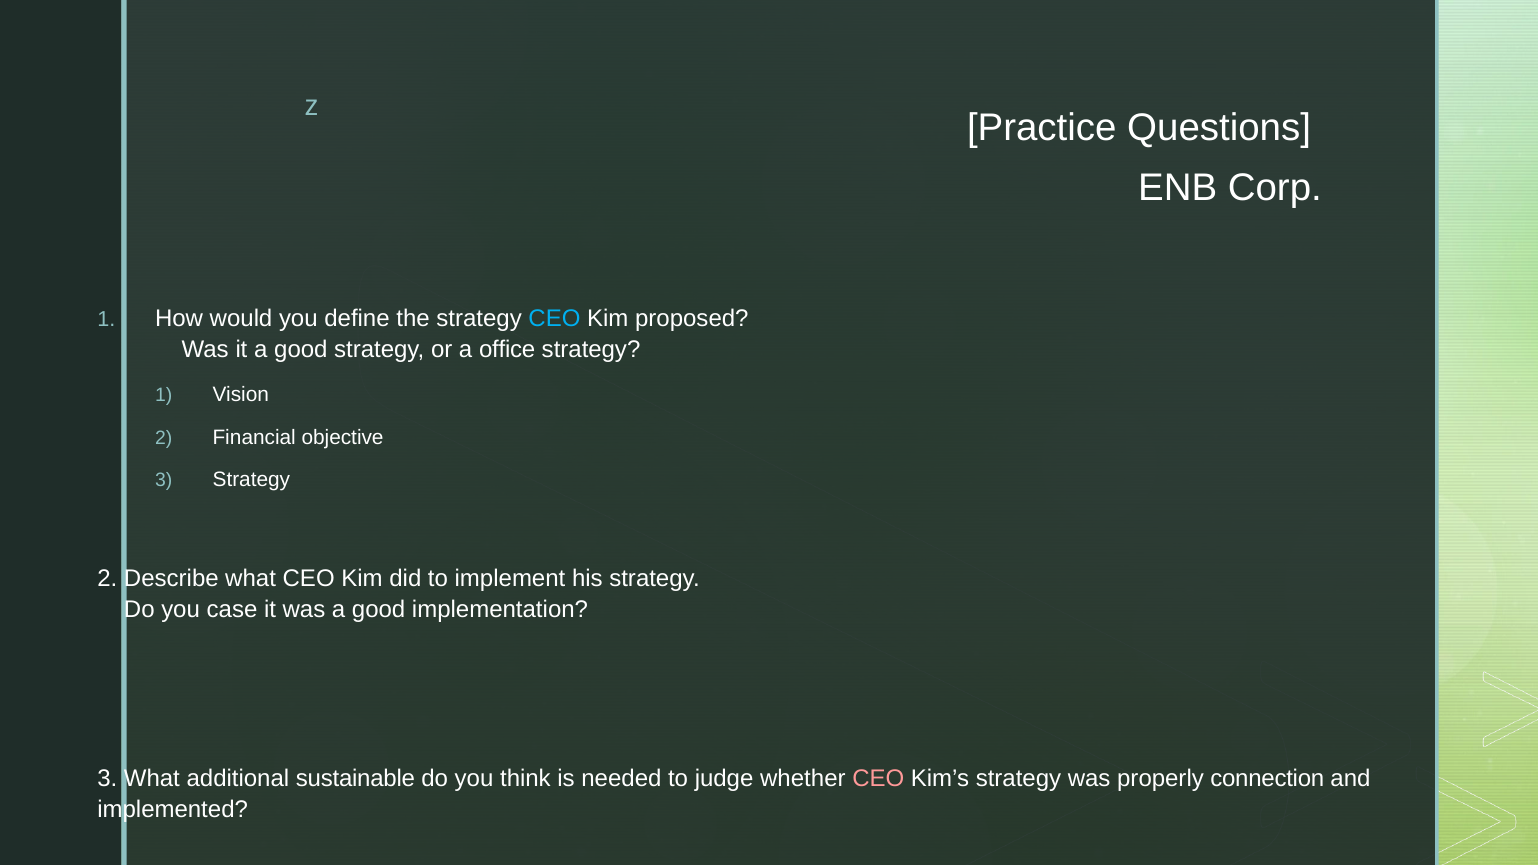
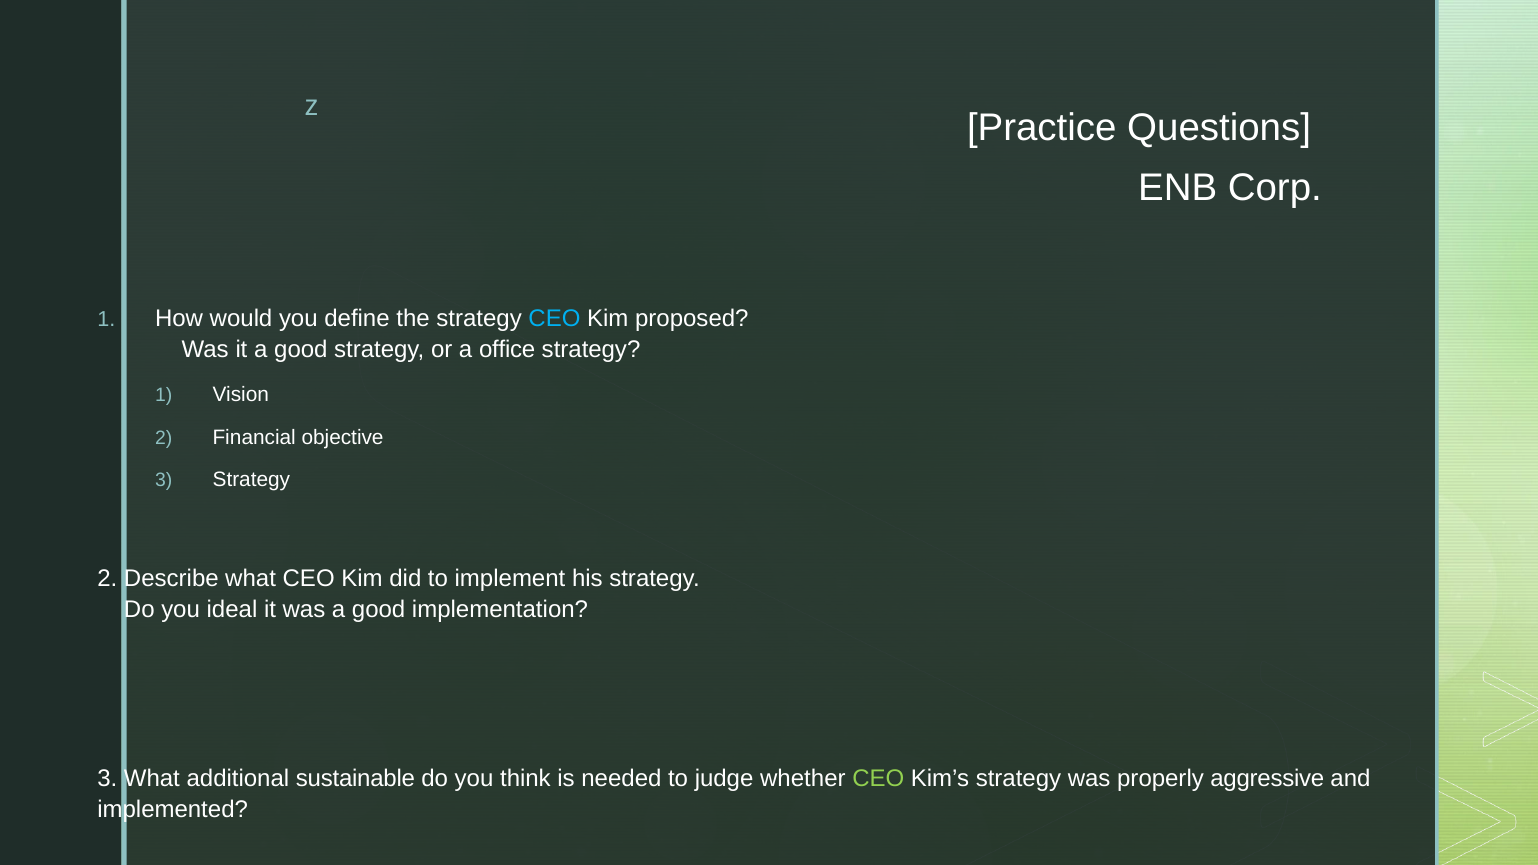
case: case -> ideal (232, 610)
CEO colour: pink -> light green (878, 779)
connection: connection -> aggressive (1267, 779)
